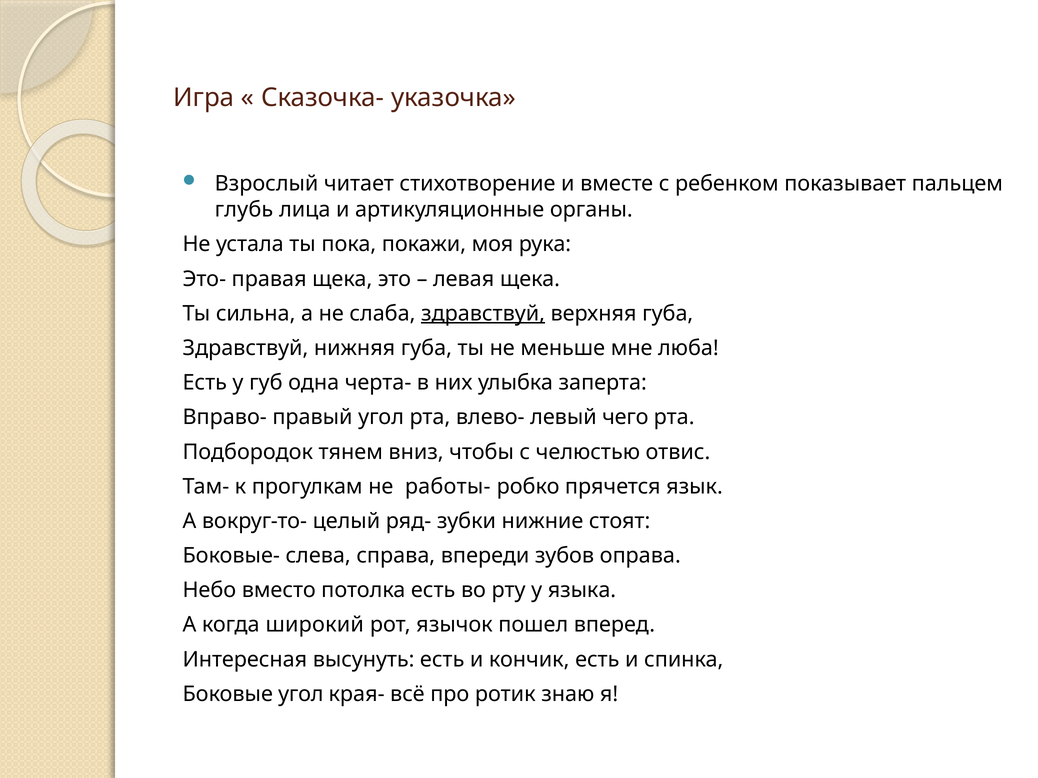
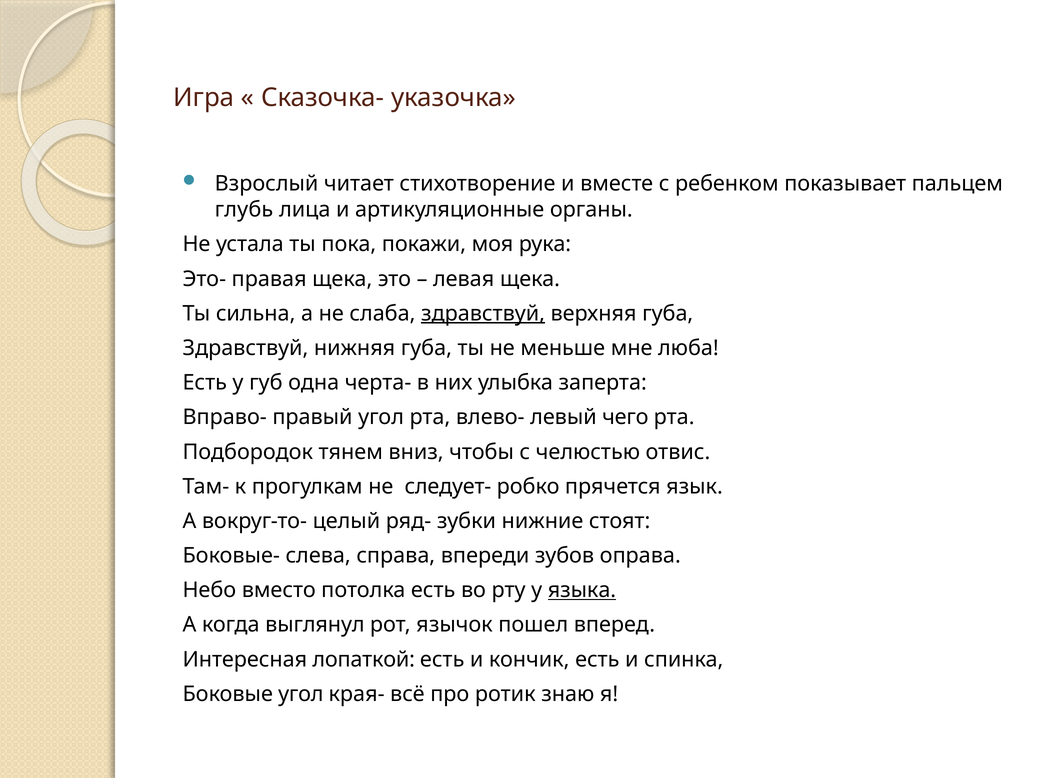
работы-: работы- -> следует- (448, 487)
языка underline: none -> present (582, 591)
широкий: широкий -> выглянул (315, 625)
высунуть: высунуть -> лопаткой (364, 660)
